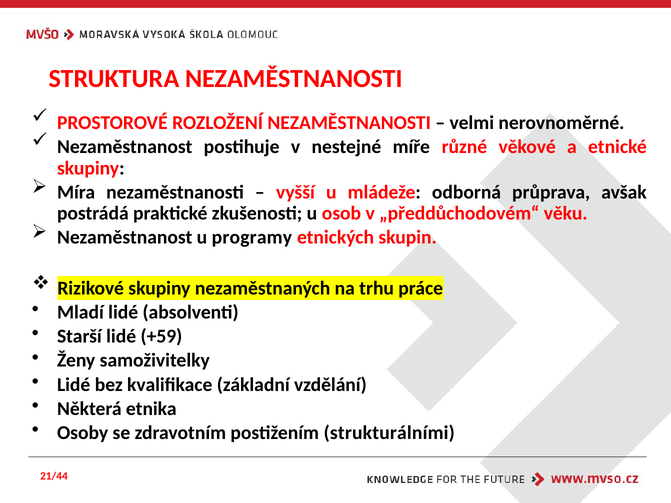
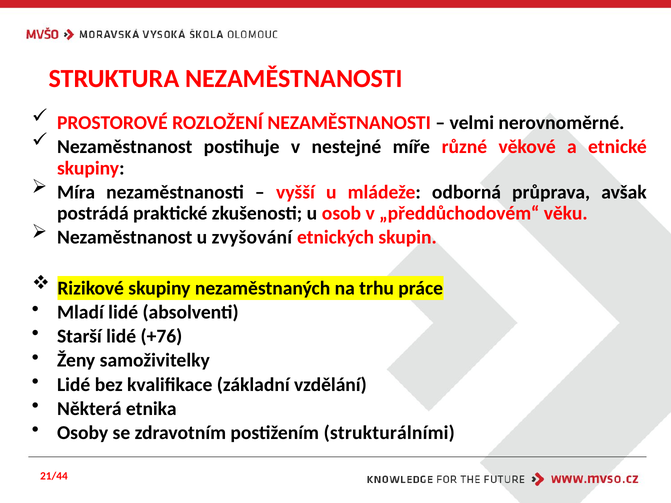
programy: programy -> zvyšování (252, 238)
+59: +59 -> +76 (161, 337)
